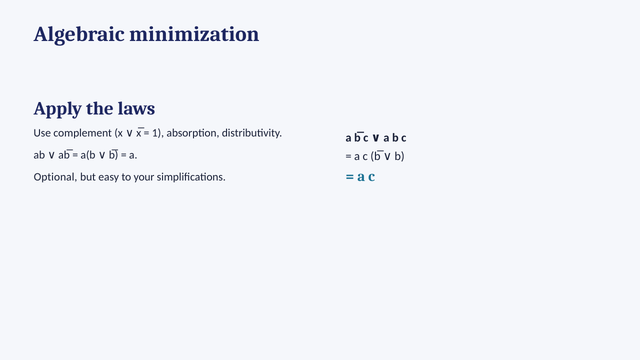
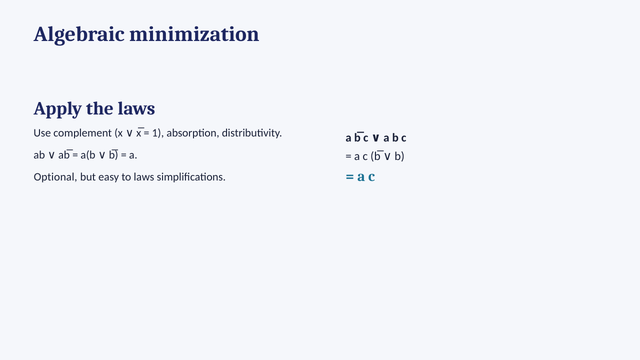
to your: your -> laws (144, 177)
